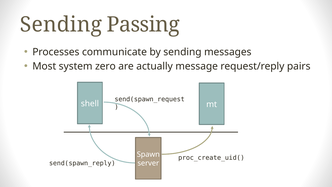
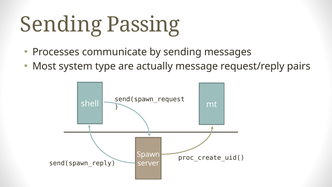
zero: zero -> type (105, 66)
